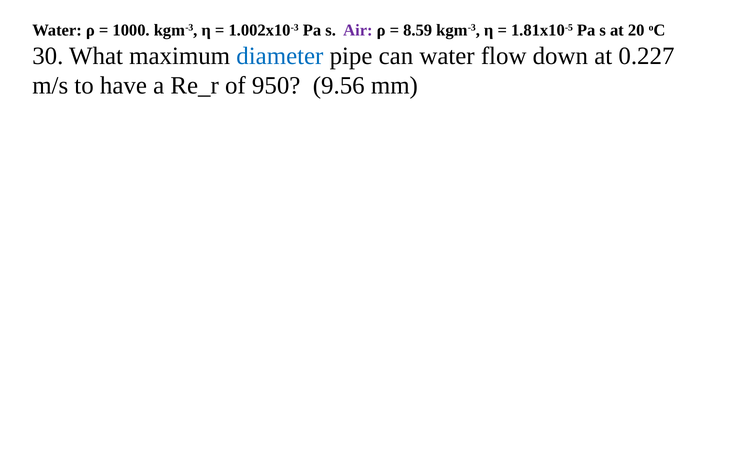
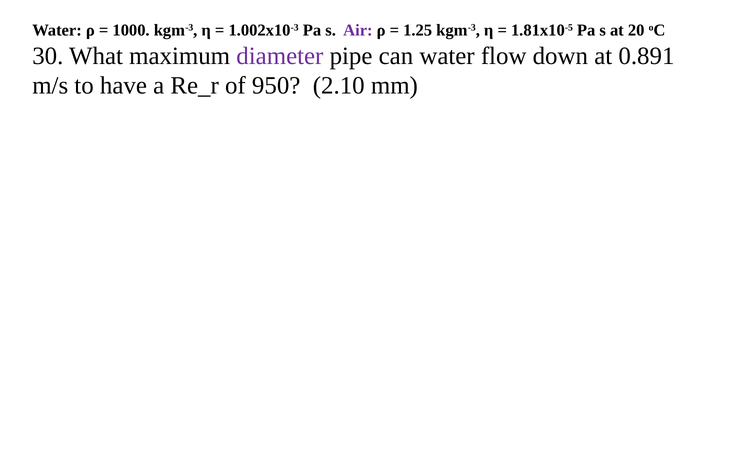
8.59: 8.59 -> 1.25 (418, 30)
diameter colour: blue -> purple (280, 56)
0.227: 0.227 -> 0.891 (646, 56)
9.56: 9.56 -> 2.10 (339, 86)
